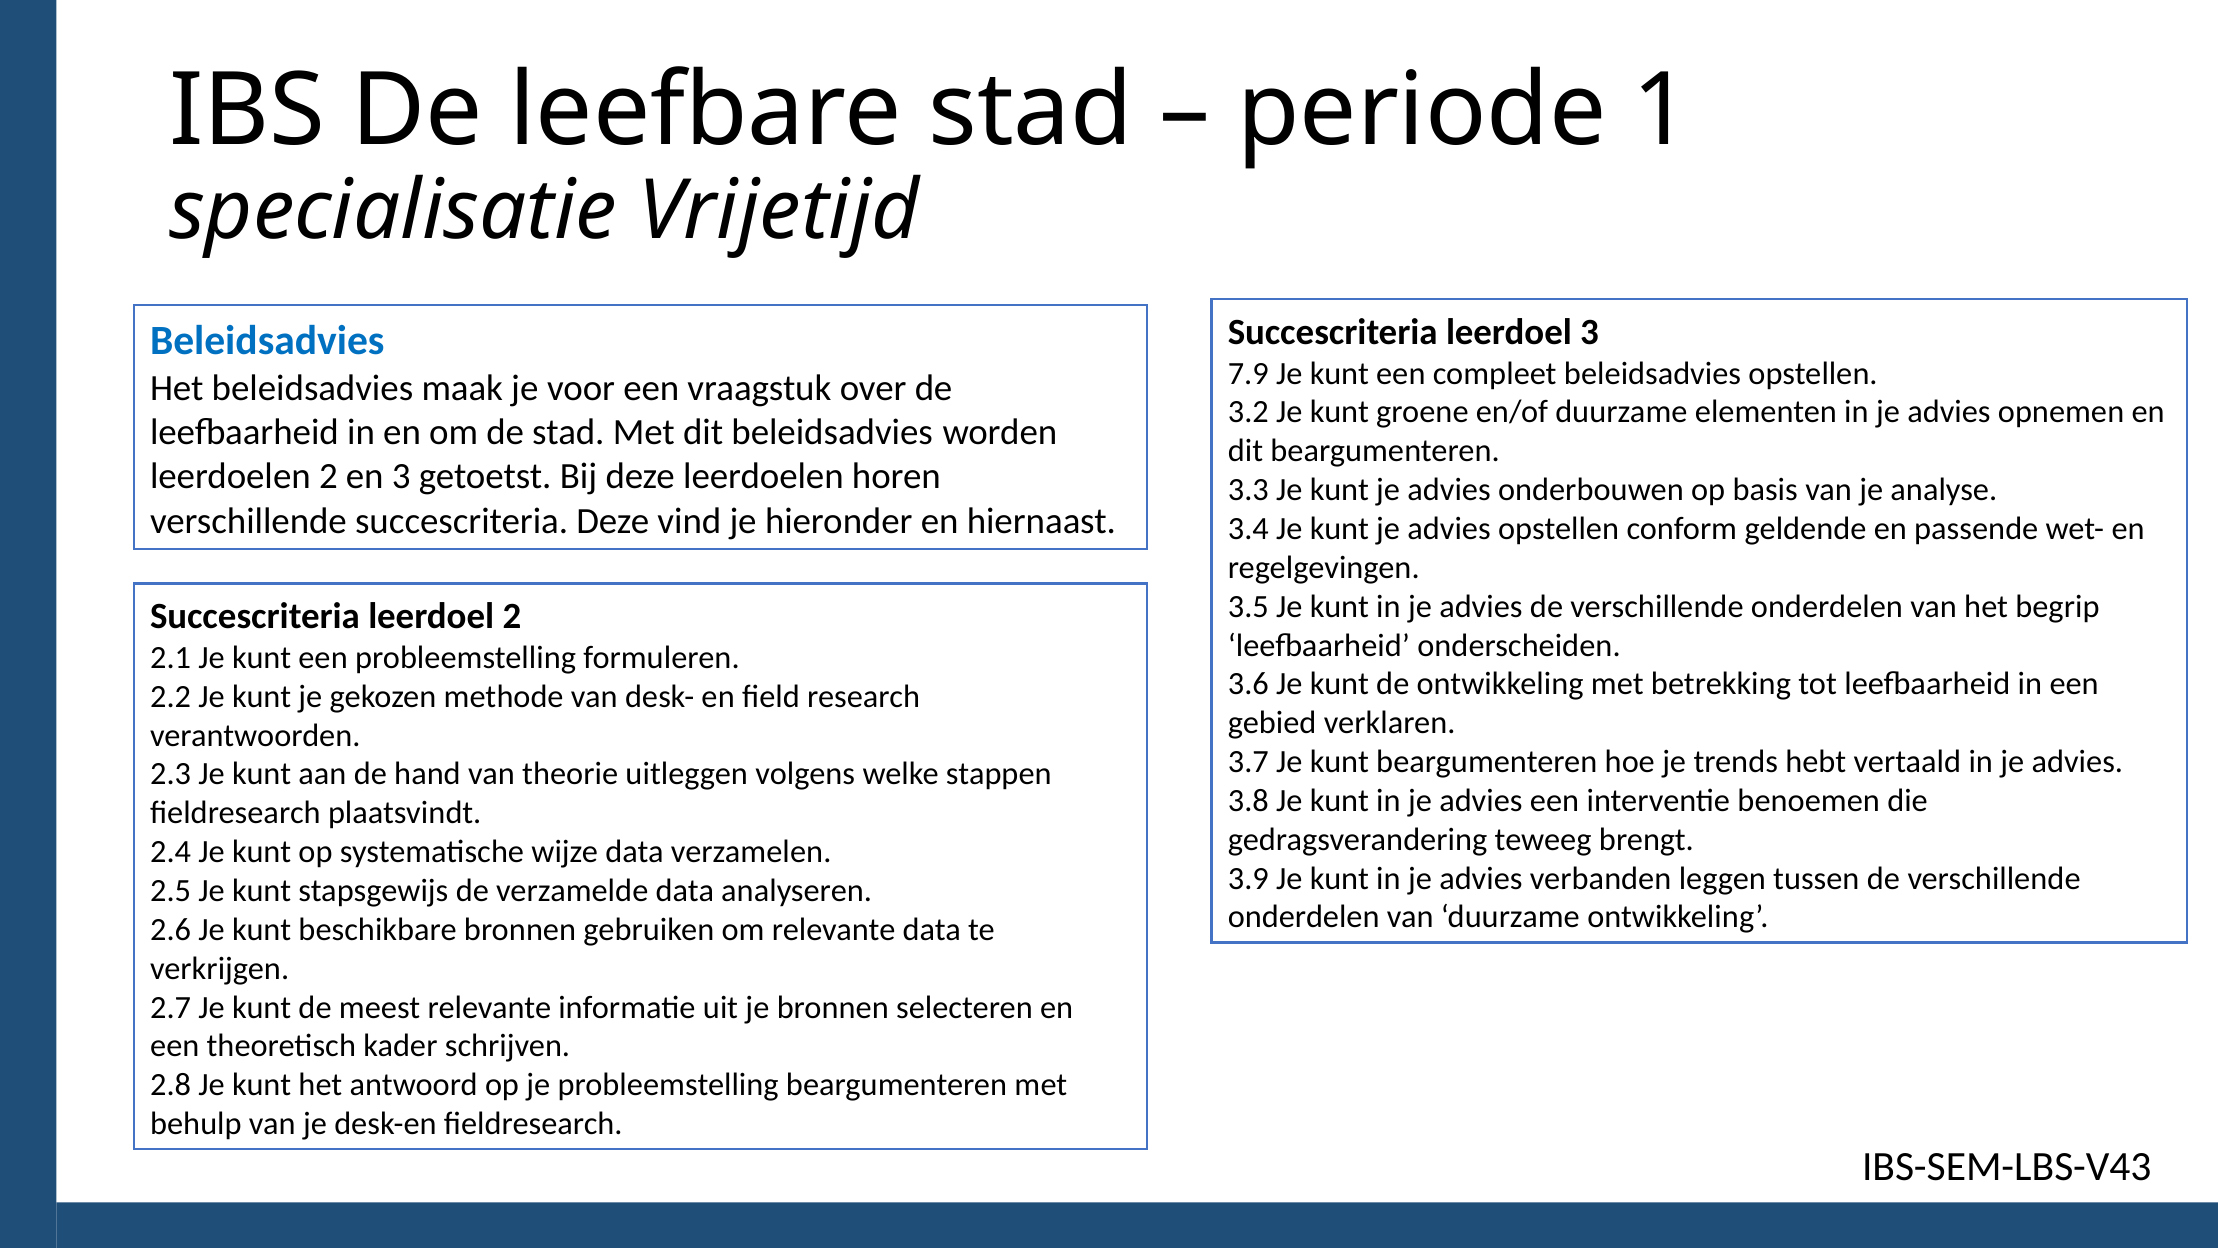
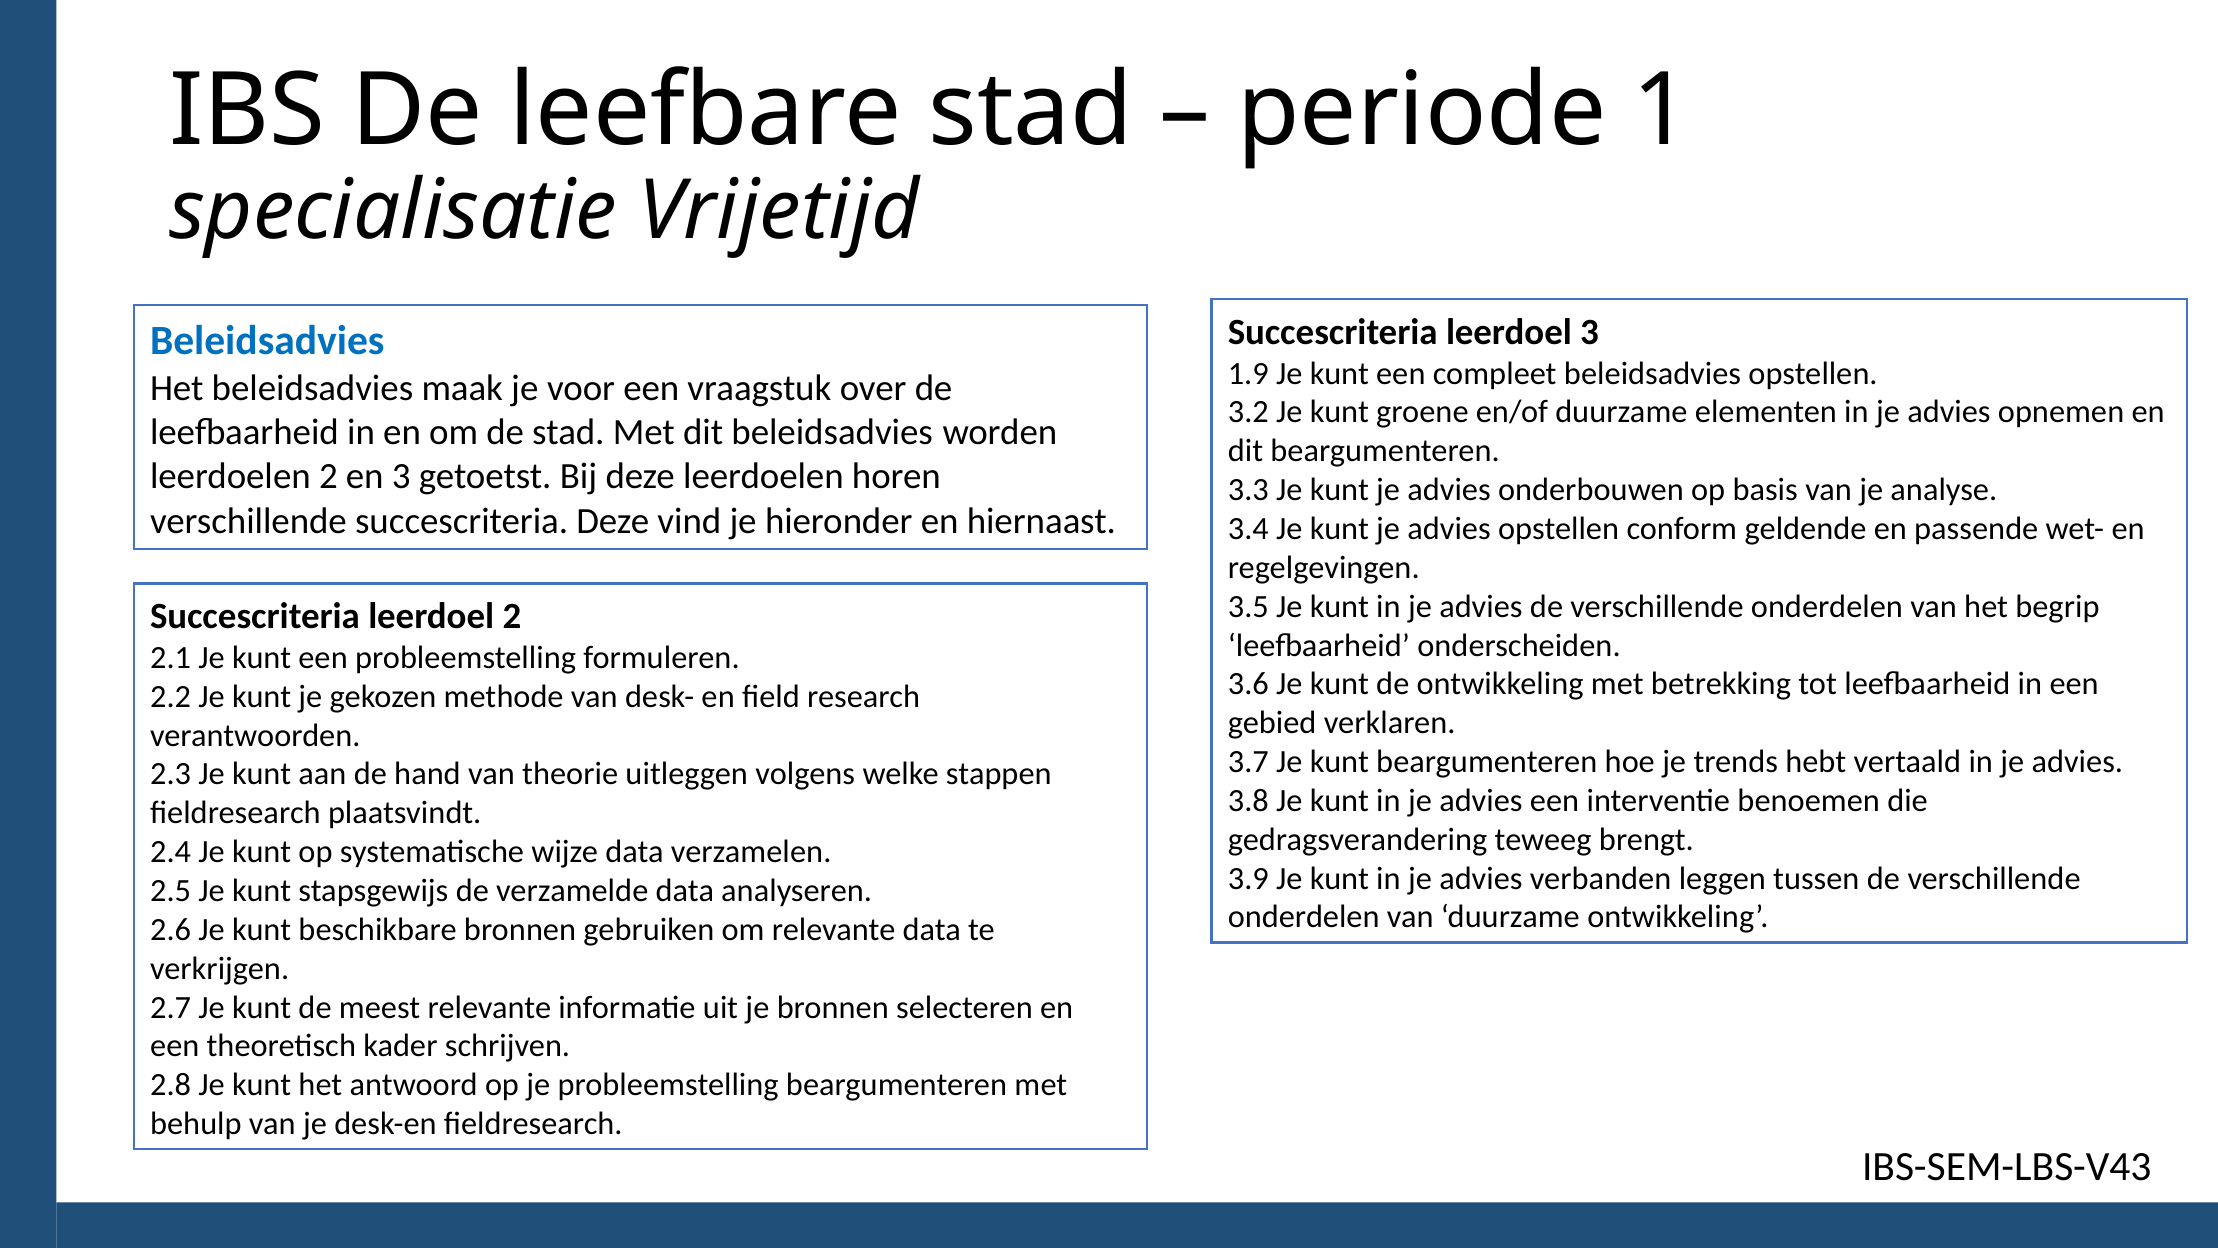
7.9: 7.9 -> 1.9 (1248, 373)
